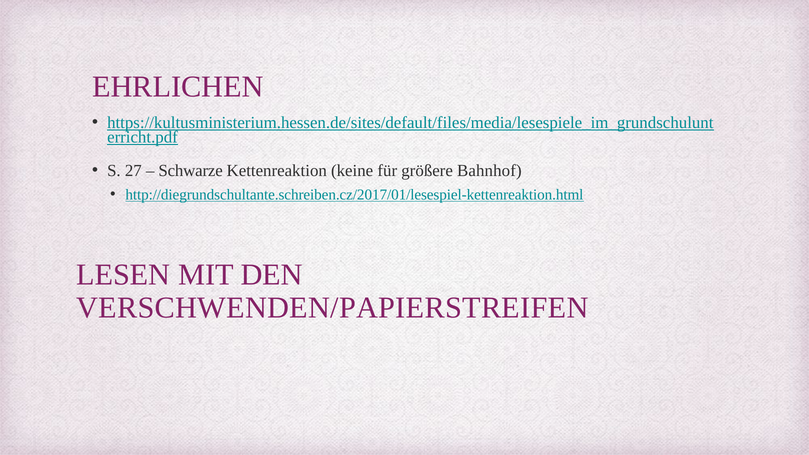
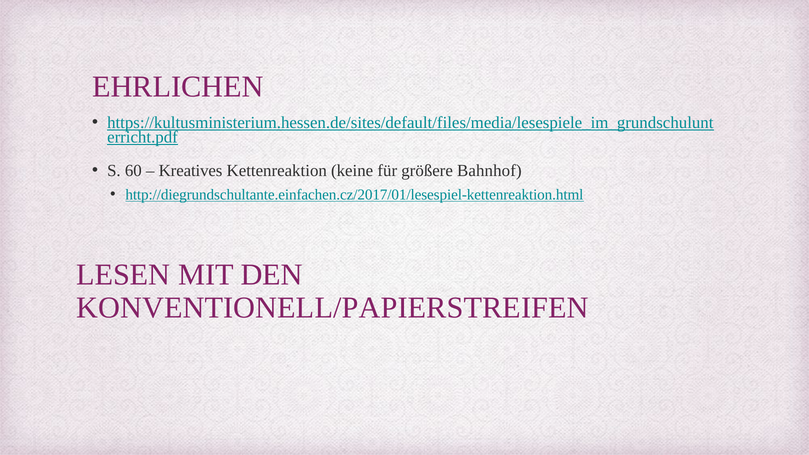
27: 27 -> 60 (133, 170)
Schwarze: Schwarze -> Kreatives (191, 170)
http://diegrundschultante.schreiben.cz/2017/01/lesespiel-kettenreaktion.html: http://diegrundschultante.schreiben.cz/2017/01/lesespiel-kettenreaktion.html -> http://diegrundschultante.einfachen.cz/2017/01/lesespiel-kettenreaktion.html (354, 195)
VERSCHWENDEN/PAPIERSTREIFEN: VERSCHWENDEN/PAPIERSTREIFEN -> KONVENTIONELL/PAPIERSTREIFEN (332, 308)
